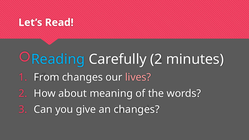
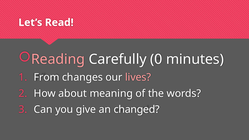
Reading colour: light blue -> pink (58, 59)
Carefully 2: 2 -> 0 (156, 59)
an changes: changes -> changed (137, 110)
